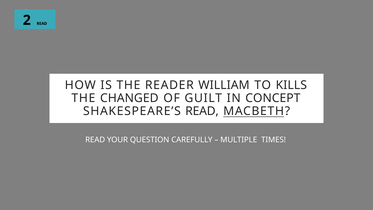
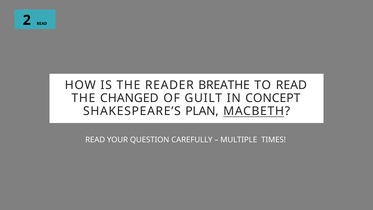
WILLIAM: WILLIAM -> BREATHE (224, 85)
TO KILLS: KILLS -> READ (291, 85)
SHAKESPEARE’S READ: READ -> PLAN (202, 111)
